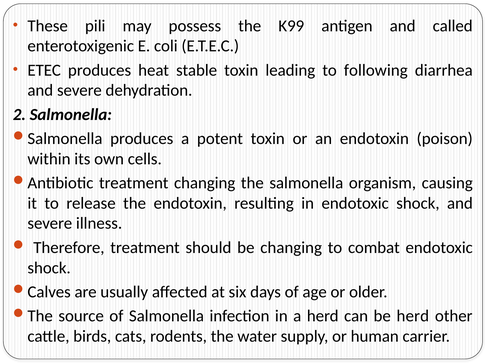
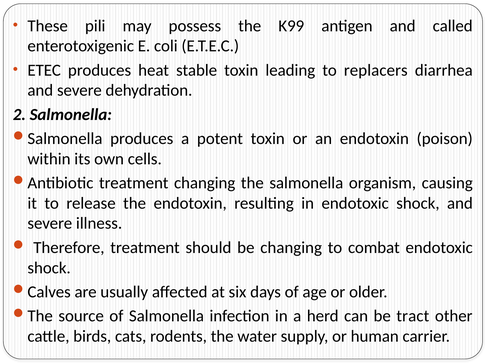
following: following -> replacers (376, 70)
be herd: herd -> tract (413, 316)
